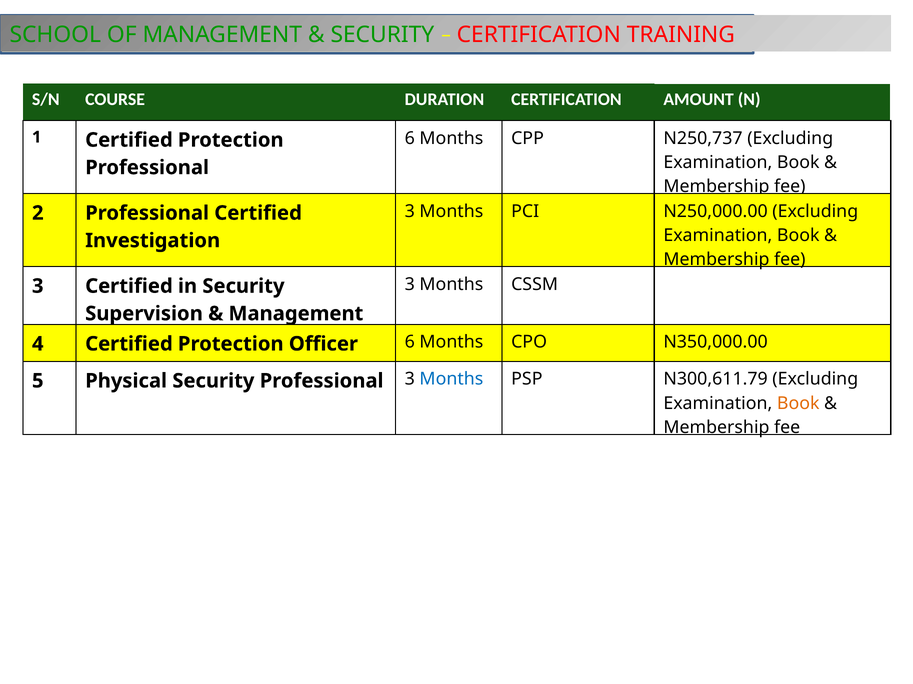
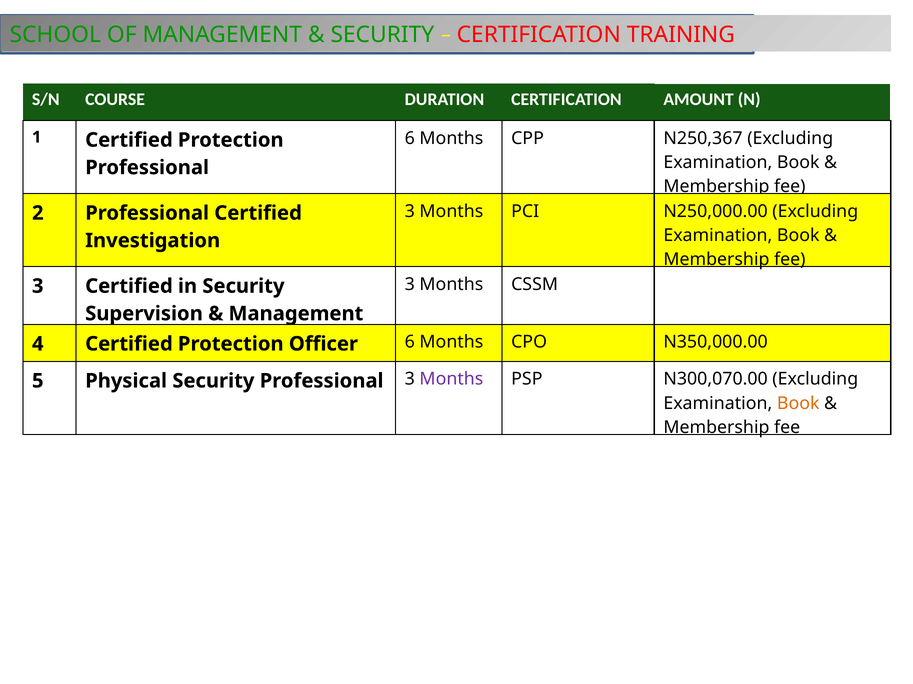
N250,737: N250,737 -> N250,367 (703, 138)
Months colour: blue -> purple (451, 380)
N300,611.79: N300,611.79 -> N300,070.00 (716, 380)
